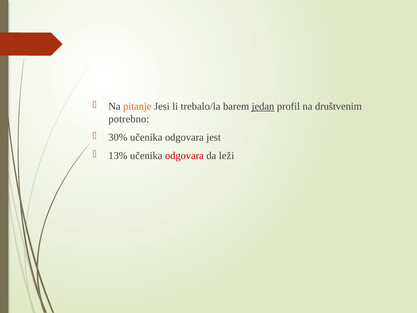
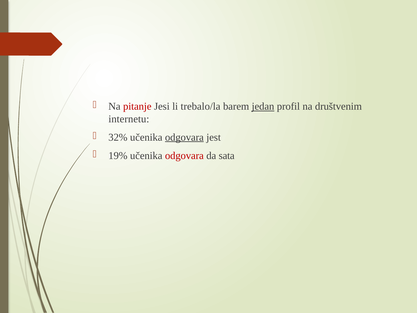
pitanje colour: orange -> red (137, 106)
potrebno: potrebno -> internetu (129, 119)
30%: 30% -> 32% (118, 137)
odgovara underline: none -> present (184, 137)
13%: 13% -> 19% (118, 155)
leži: leži -> sata (227, 155)
